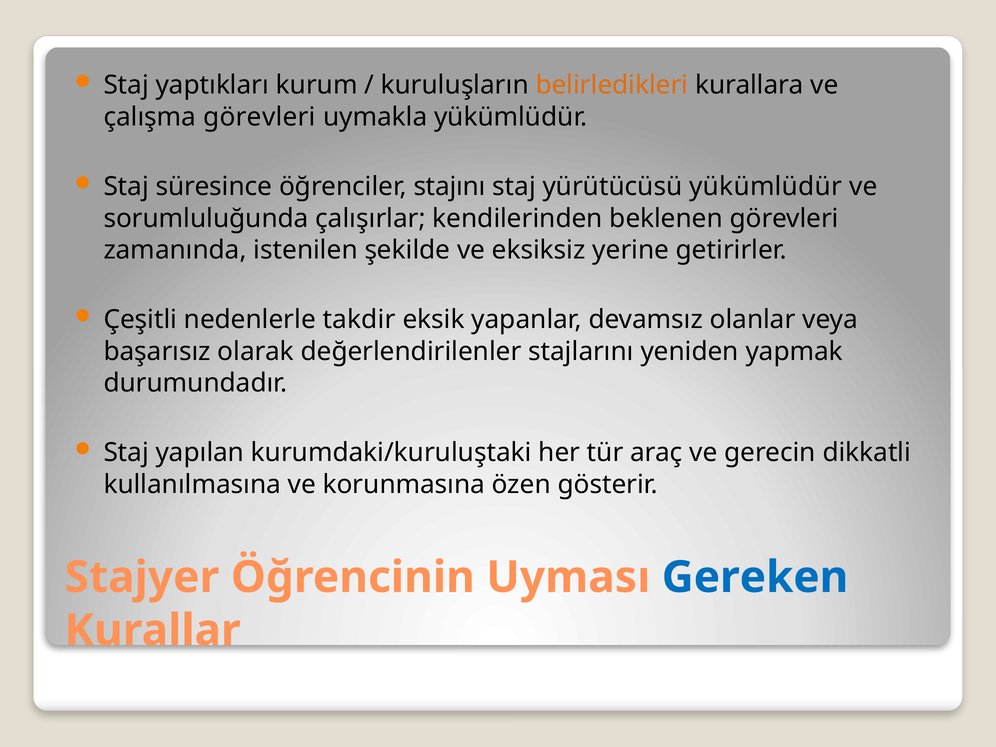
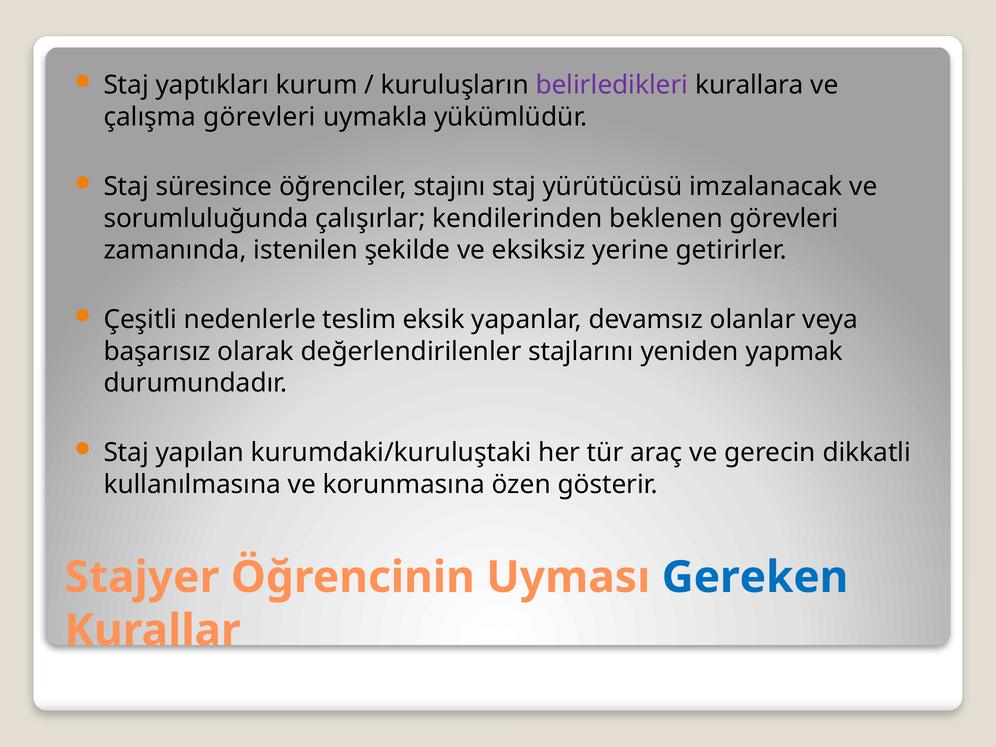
belirledikleri colour: orange -> purple (612, 85)
yürütücüsü yükümlüdür: yükümlüdür -> imzalanacak (766, 187)
takdir: takdir -> teslim (359, 320)
